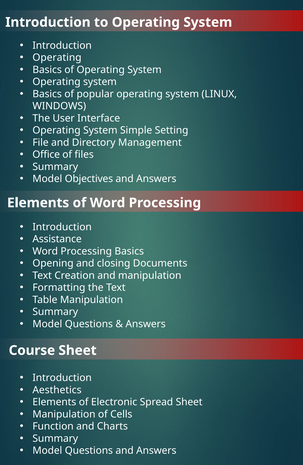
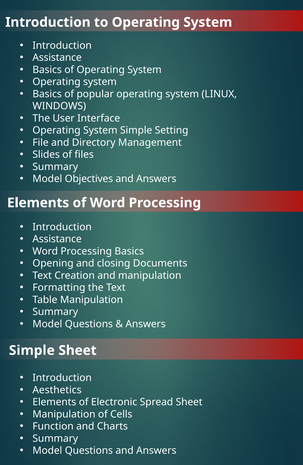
Operating: Operating -> Assistance (57, 58)
Office: Office -> Slides (46, 155)
Course: Course -> Simple (32, 350)
